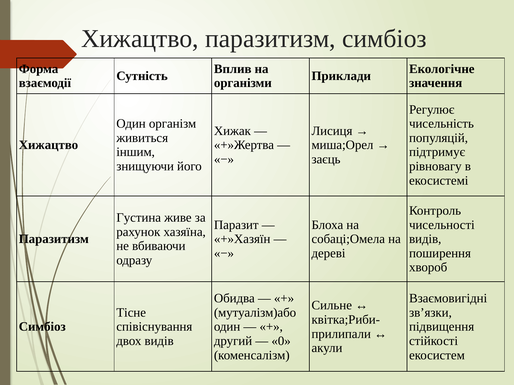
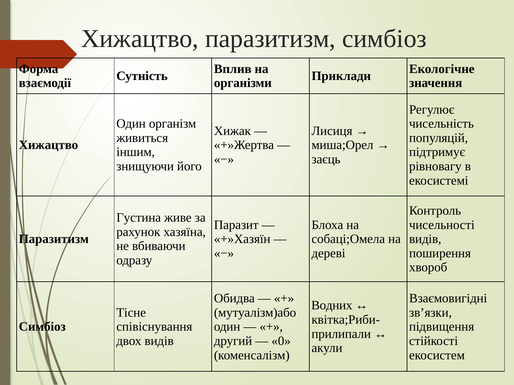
Сильне: Сильне -> Водних (332, 306)
